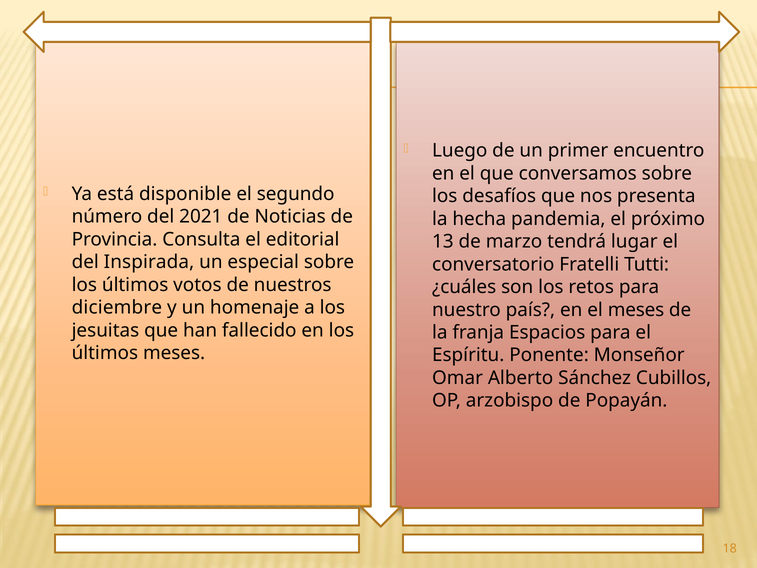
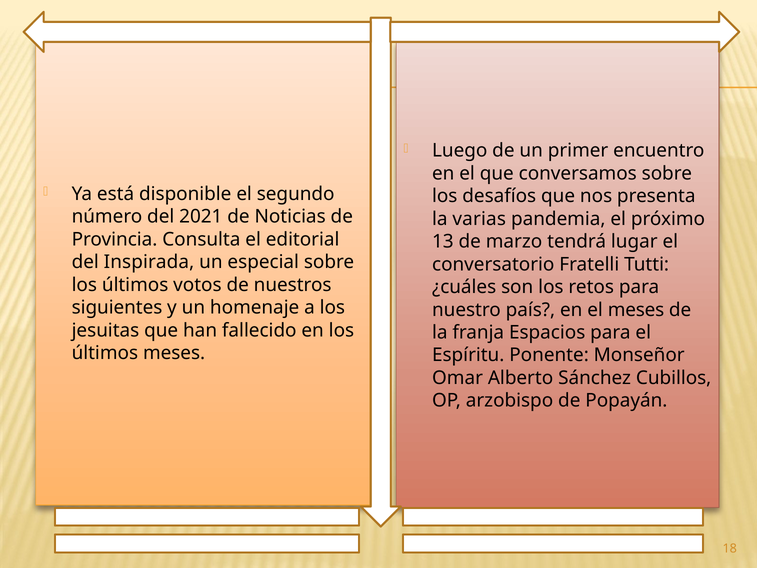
hecha: hecha -> varias (479, 219)
diciembre: diciembre -> siguientes (117, 307)
